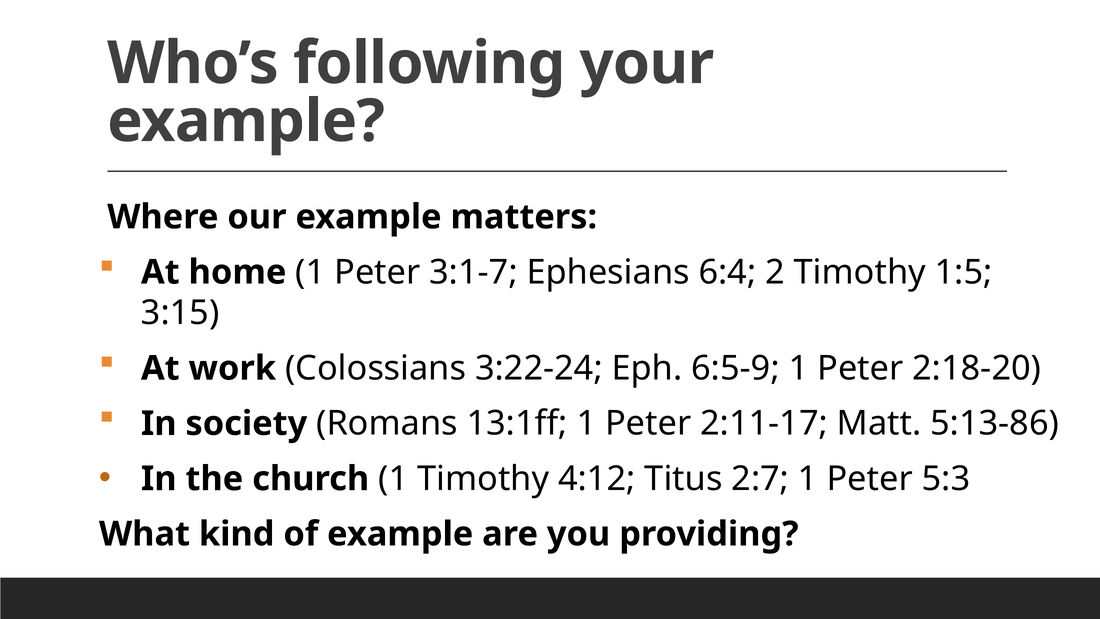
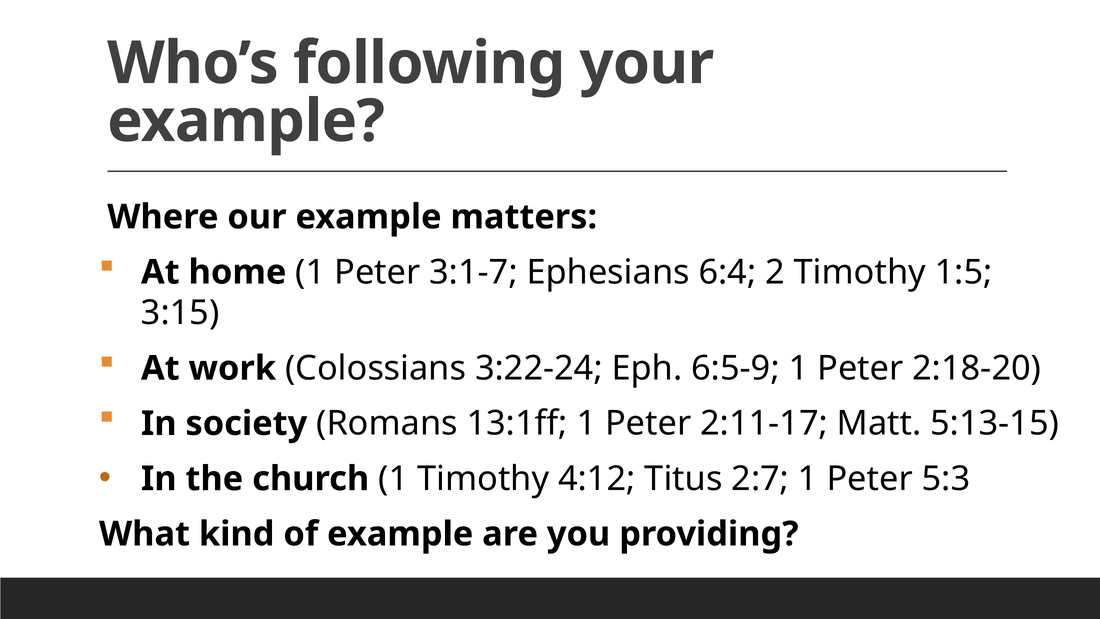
5:13-86: 5:13-86 -> 5:13-15 (995, 423)
